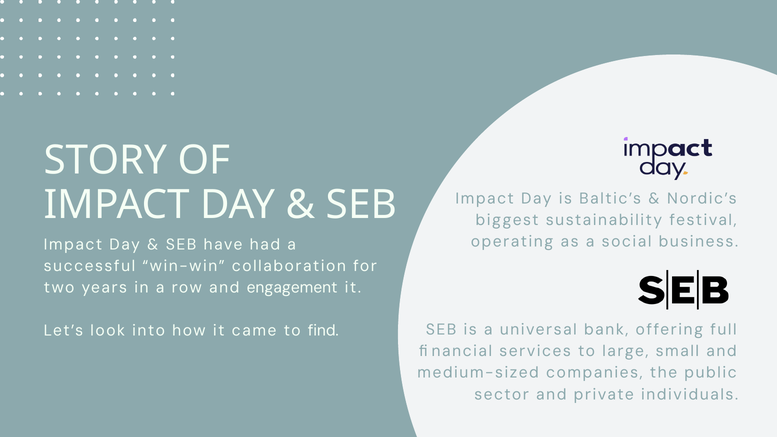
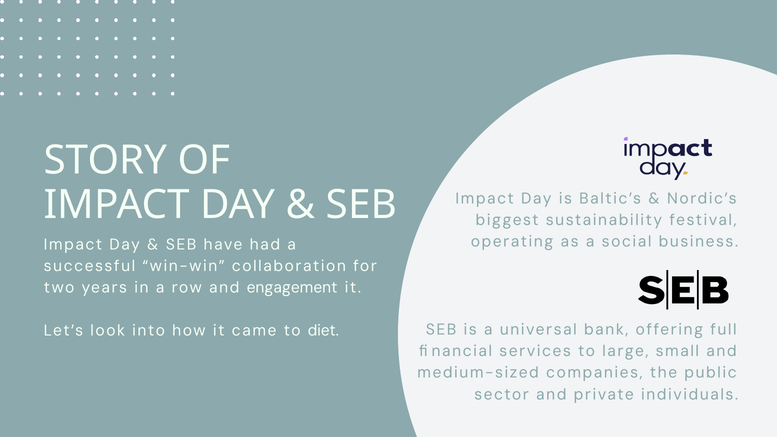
find: find -> diet (323, 331)
